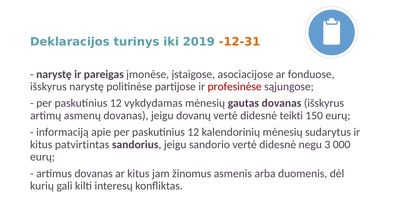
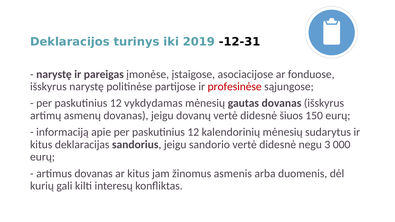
-12-31 colour: orange -> black (240, 42)
teikti: teikti -> šiuos (291, 116)
patvirtintas: patvirtintas -> deklaracijas (82, 145)
